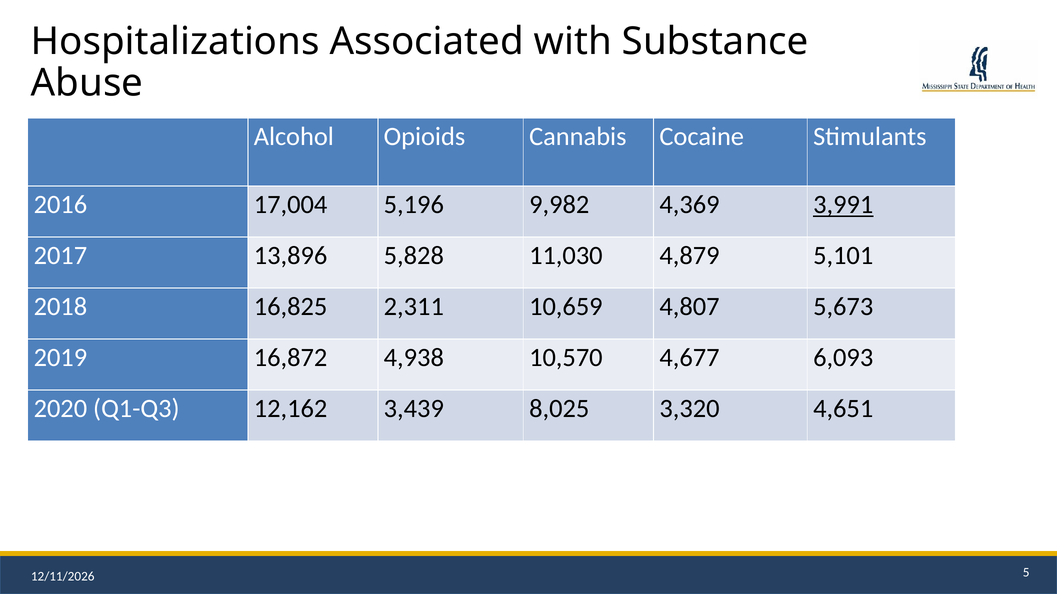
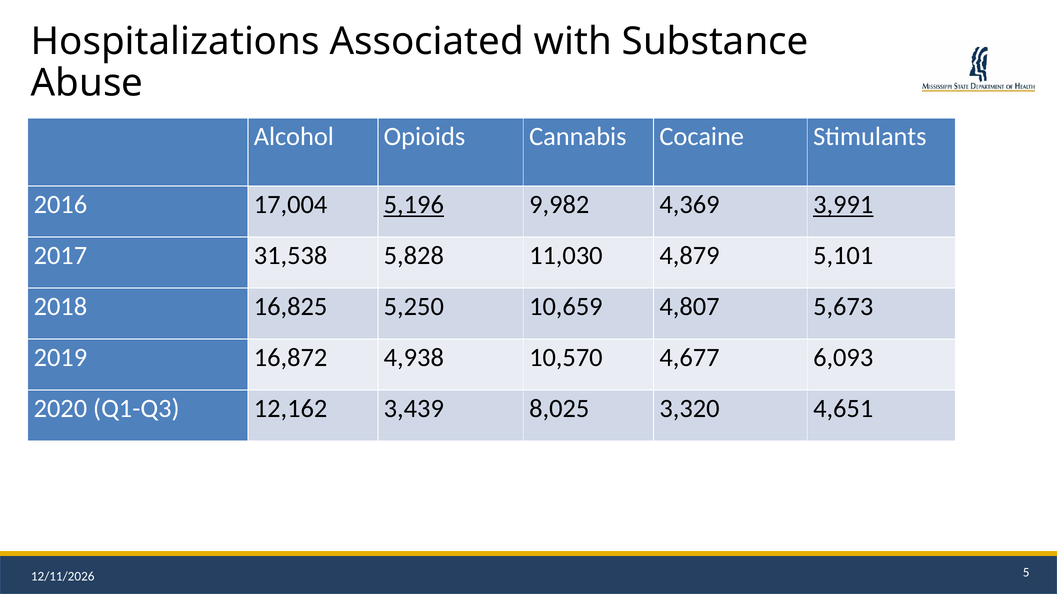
5,196 underline: none -> present (414, 205)
13,896: 13,896 -> 31,538 (291, 256)
2,311: 2,311 -> 5,250 (414, 307)
